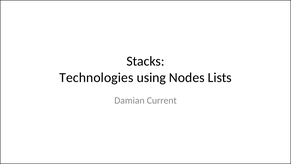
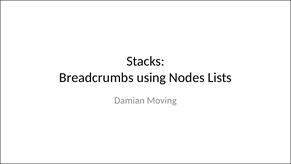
Technologies: Technologies -> Breadcrumbs (96, 78)
Current: Current -> Moving (162, 100)
